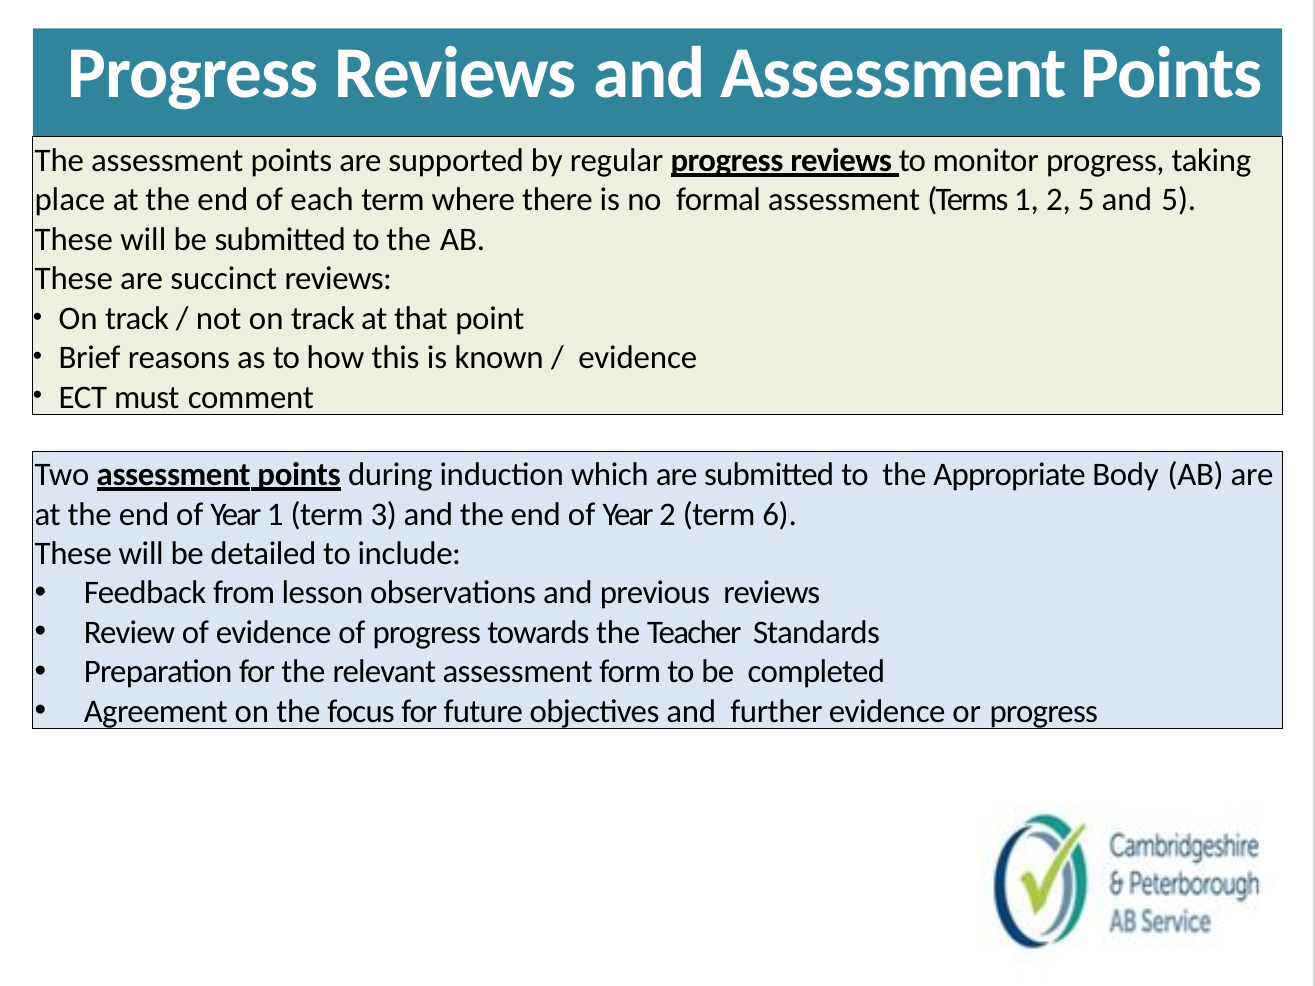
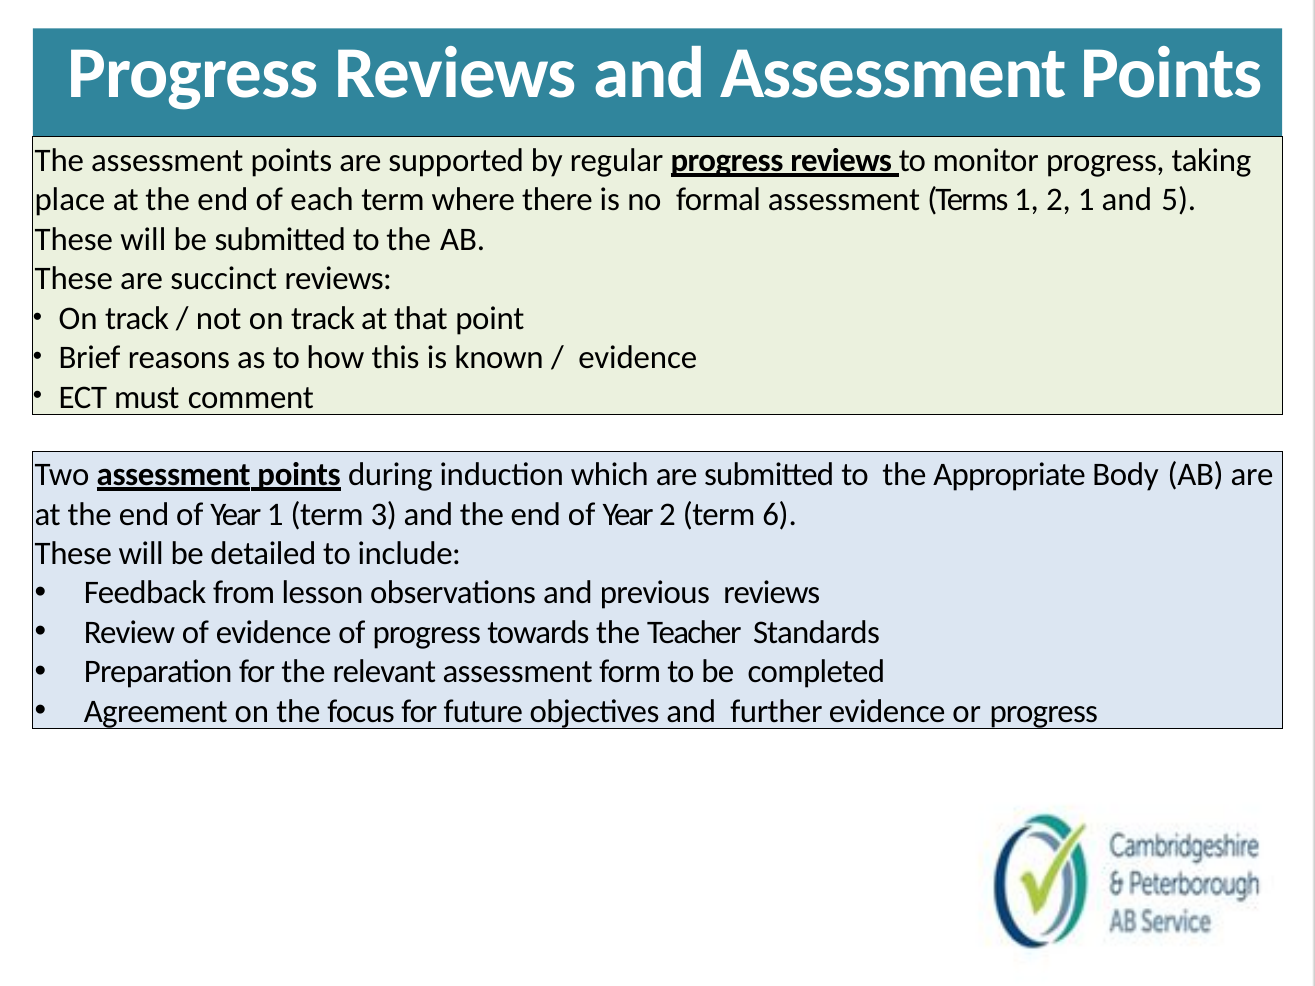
2 5: 5 -> 1 (1086, 200)
